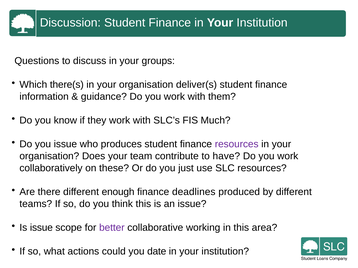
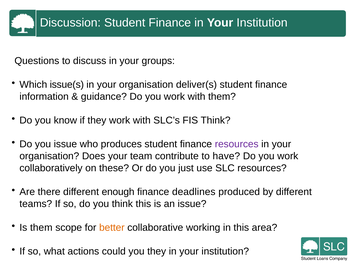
there(s: there(s -> issue(s (67, 85)
FIS Much: Much -> Think (216, 121)
Is issue: issue -> them (41, 228)
better colour: purple -> orange (112, 228)
you date: date -> they (157, 252)
